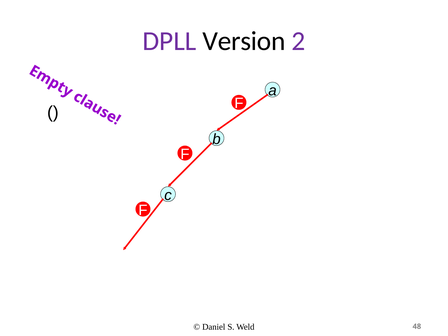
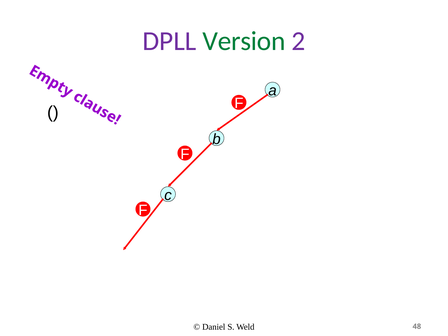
Version colour: black -> green (244, 41)
